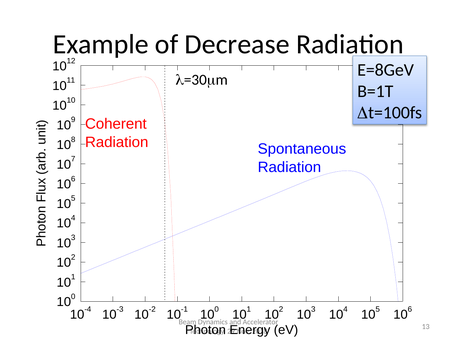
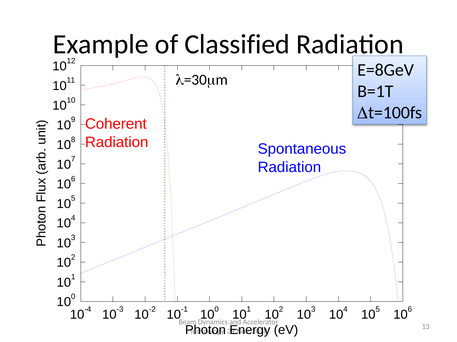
Decrease: Decrease -> Classified (237, 44)
